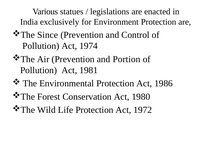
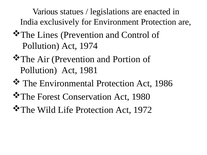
Since: Since -> Lines (48, 35)
